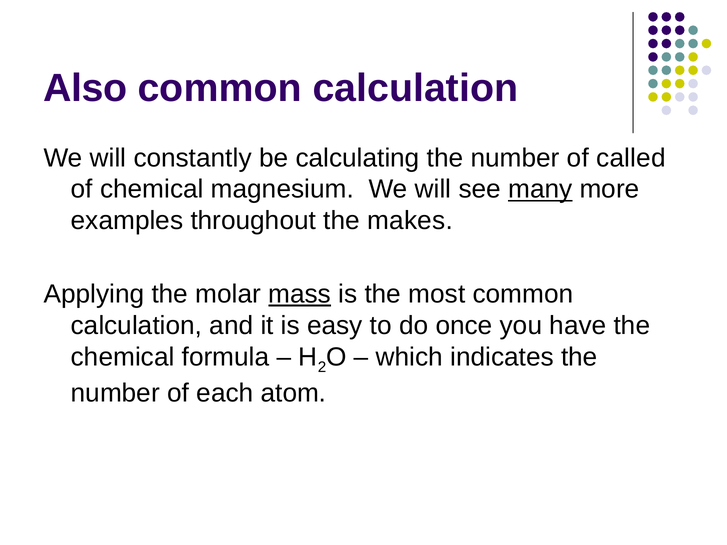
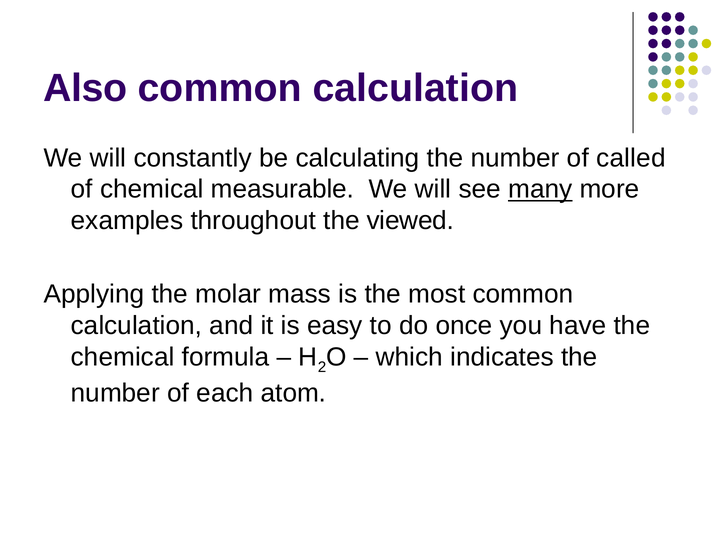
magnesium: magnesium -> measurable (282, 189)
makes: makes -> viewed (410, 221)
mass underline: present -> none (300, 294)
